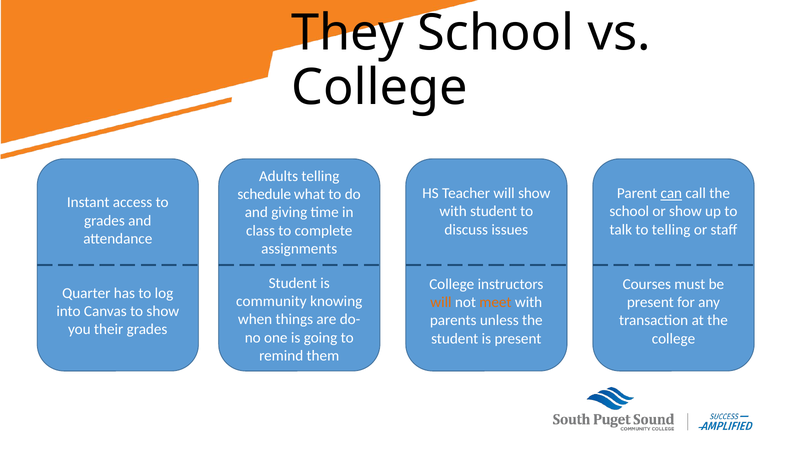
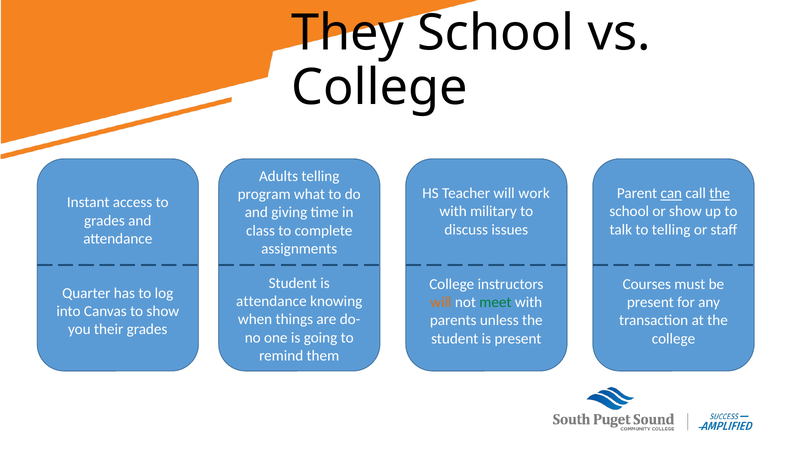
will show: show -> work (534, 193)
the underline: none -> present (720, 193)
schedule: schedule -> program (264, 195)
with student: student -> military (493, 212)
community: community -> attendance (271, 302)
meet colour: orange -> green (495, 303)
